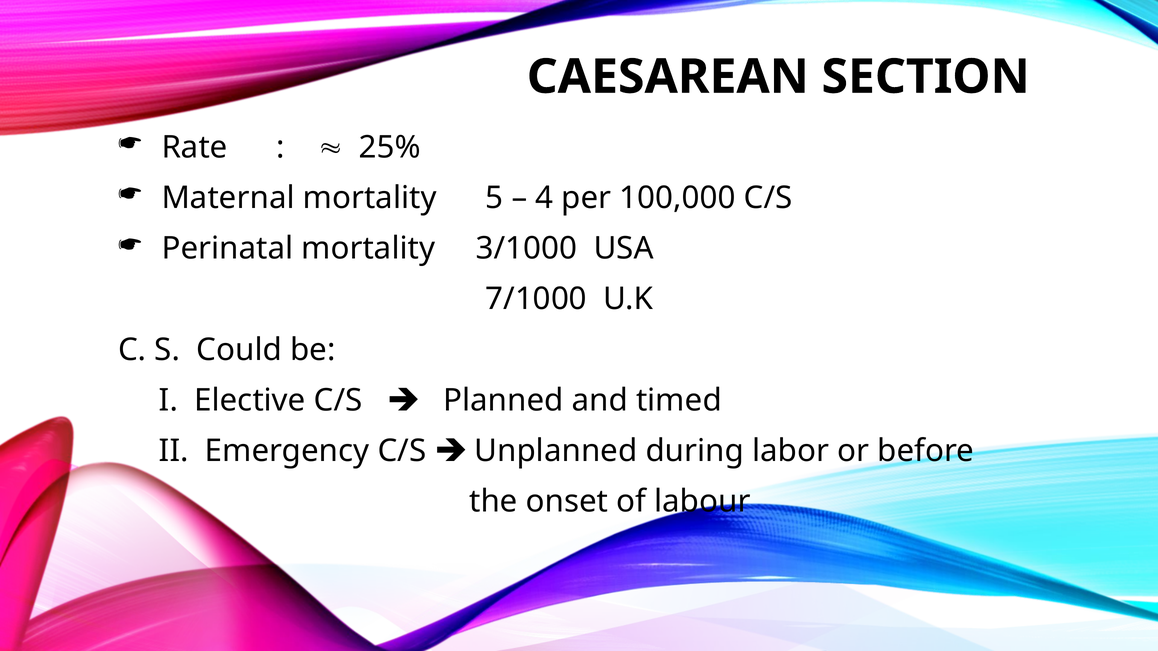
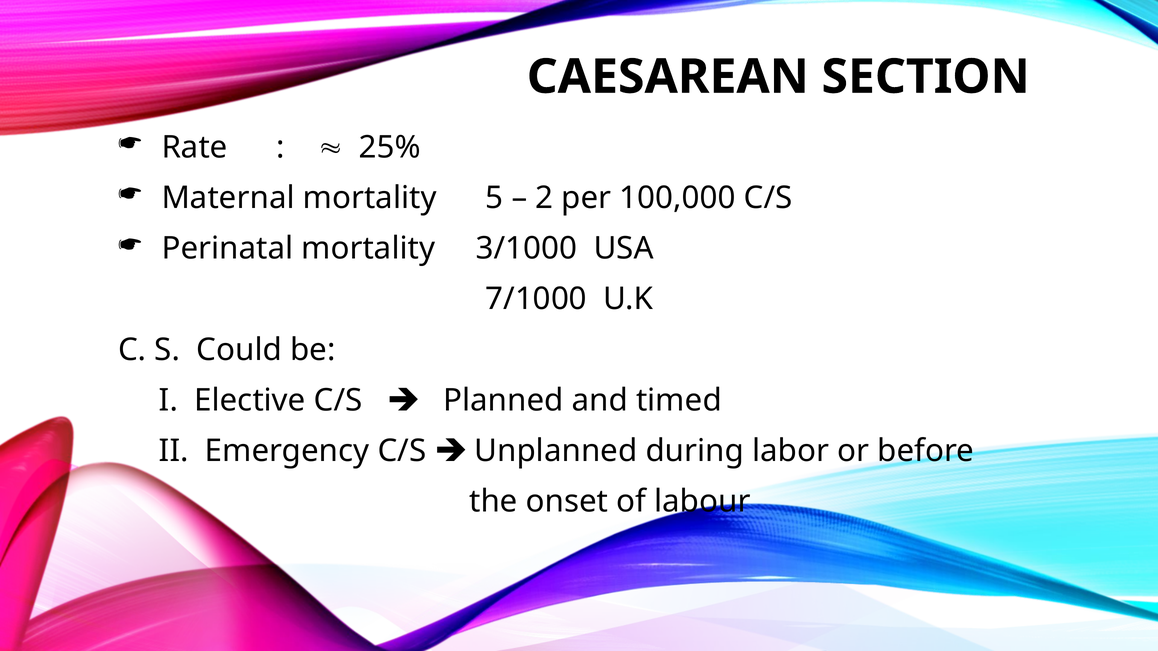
4: 4 -> 2 (544, 198)
